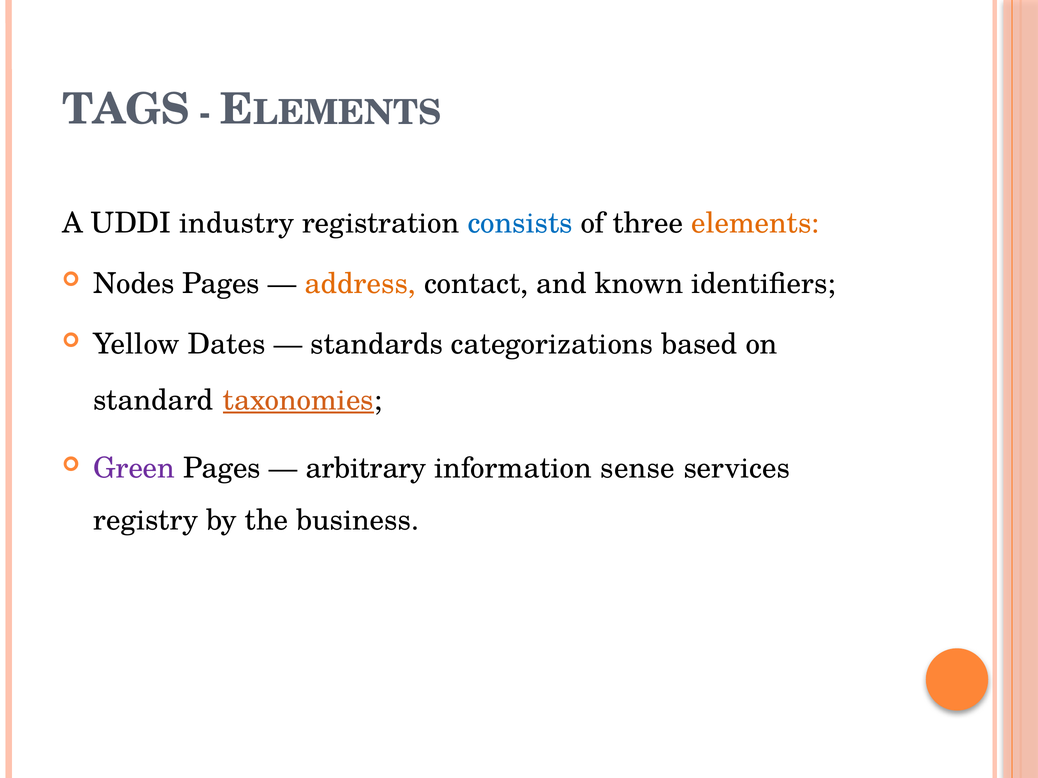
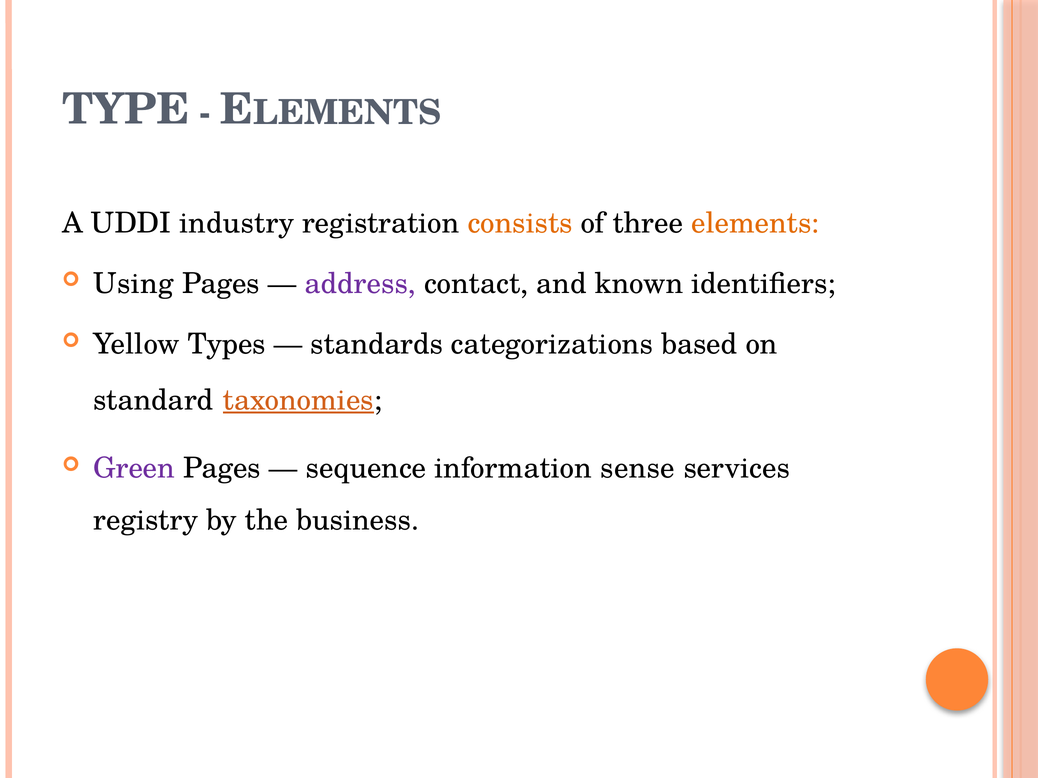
TAGS: TAGS -> TYPE (126, 110)
consists colour: blue -> orange (520, 223)
Nodes: Nodes -> Using (134, 284)
address colour: orange -> purple (360, 284)
Dates: Dates -> Types (227, 345)
arbitrary: arbitrary -> sequence (366, 469)
